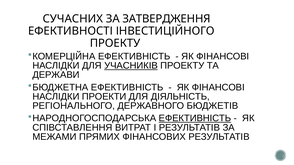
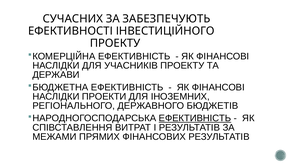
ЗАТВЕРДЖЕННЯ: ЗАТВЕРДЖЕННЯ -> ЗАБЕЗПЕЧУЮТЬ (166, 19)
УЧАСНИКІВ underline: present -> none (131, 66)
ДІЯЛЬНІСТЬ: ДІЯЛЬНІСТЬ -> ІНОЗЕМНИХ (180, 97)
